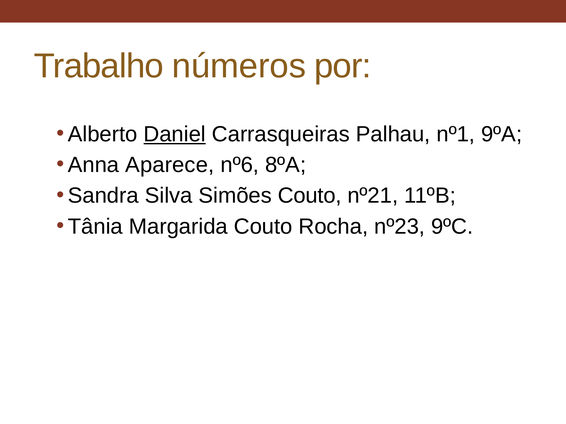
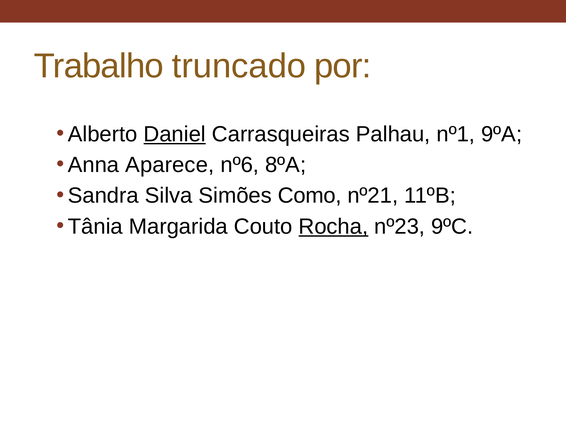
números: números -> truncado (239, 66)
Simões Couto: Couto -> Como (310, 196)
Rocha underline: none -> present (333, 227)
